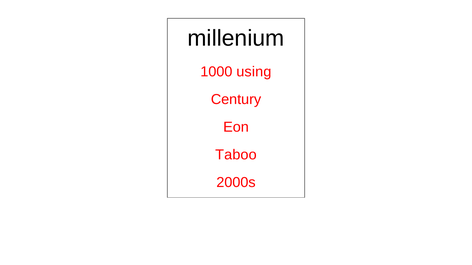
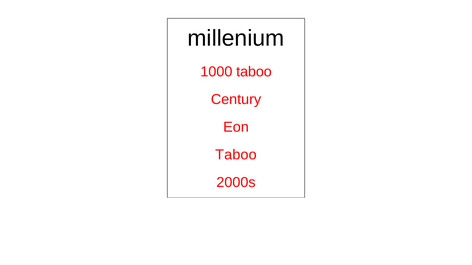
1000 using: using -> taboo (254, 72)
